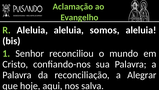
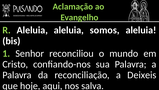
Alegrar: Alegrar -> Deixeis (142, 75)
